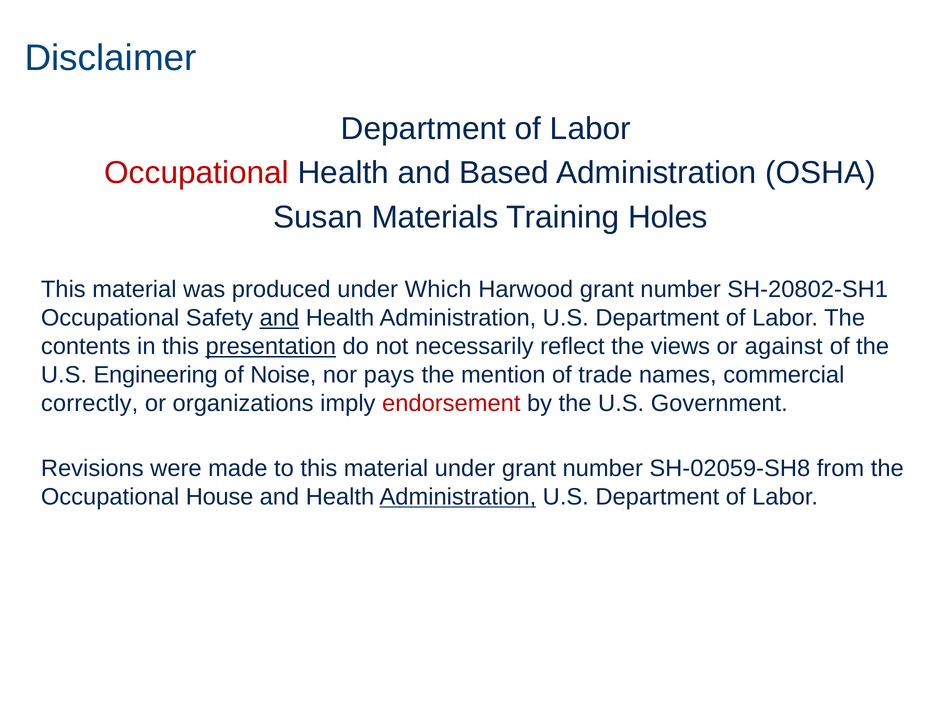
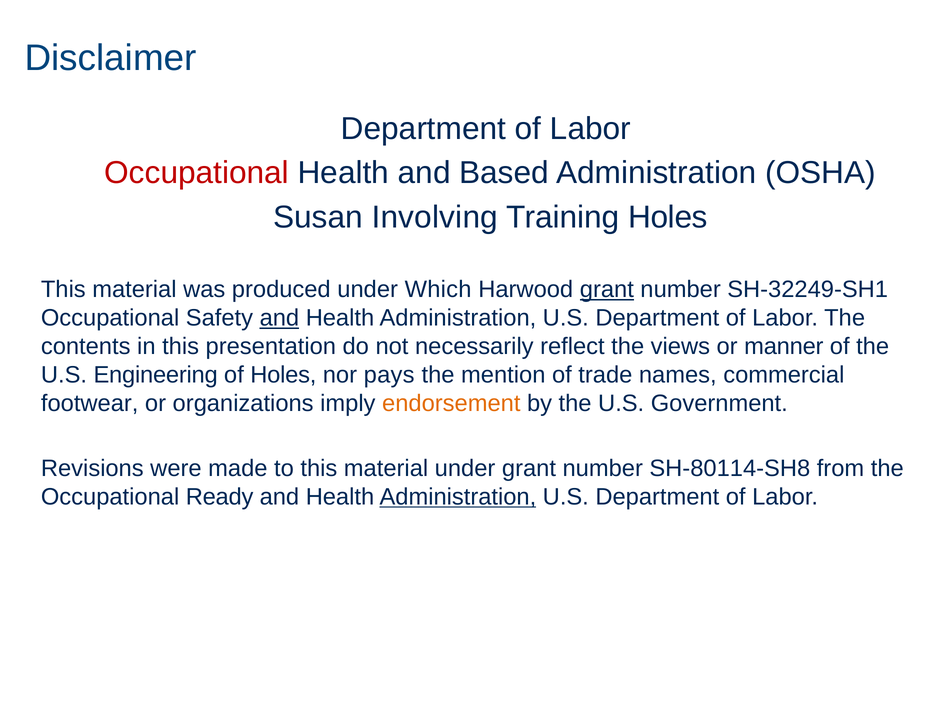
Materials: Materials -> Involving (435, 217)
grant underline: none -> present (607, 289)
SH-20802-SH1: SH-20802-SH1 -> SH-32249-SH1 (808, 289)
presentation underline: present -> none (271, 346)
against: against -> manner (784, 346)
of Noise: Noise -> Holes (283, 375)
correctly: correctly -> footwear (90, 403)
endorsement colour: red -> orange (451, 403)
SH-02059-SH8: SH-02059-SH8 -> SH-80114-SH8 (730, 468)
House: House -> Ready (220, 497)
